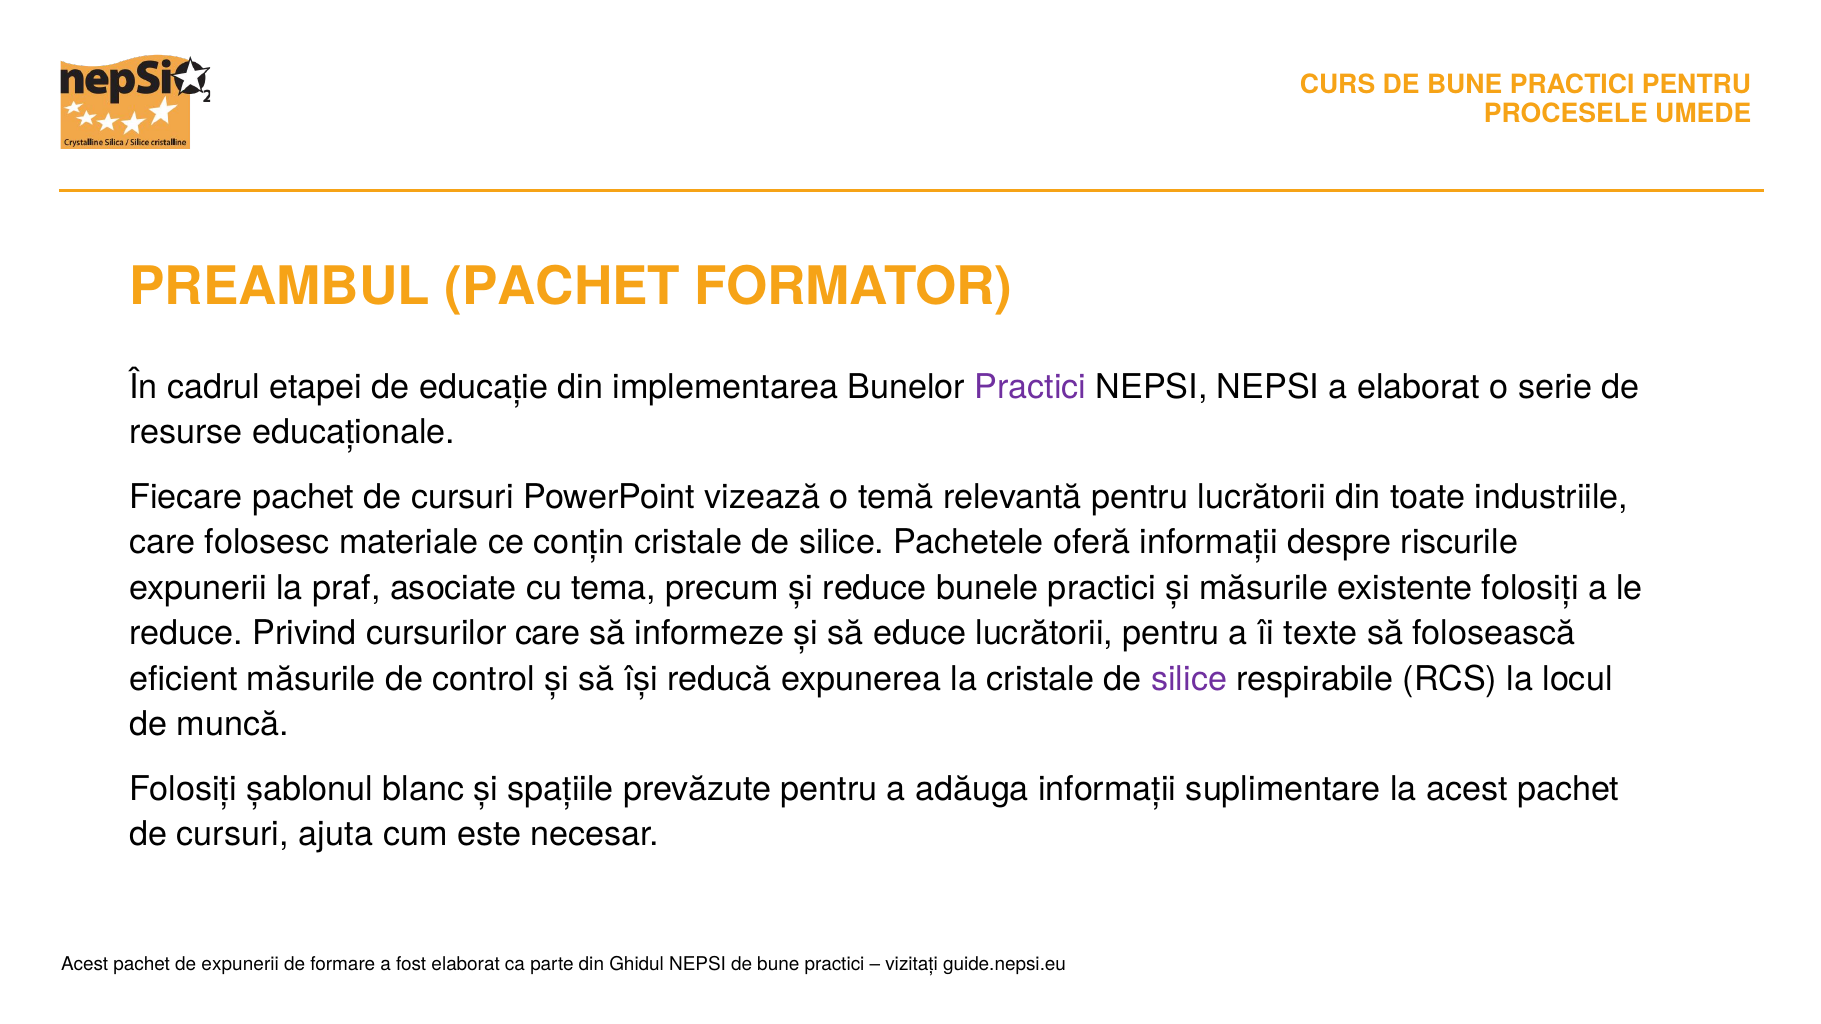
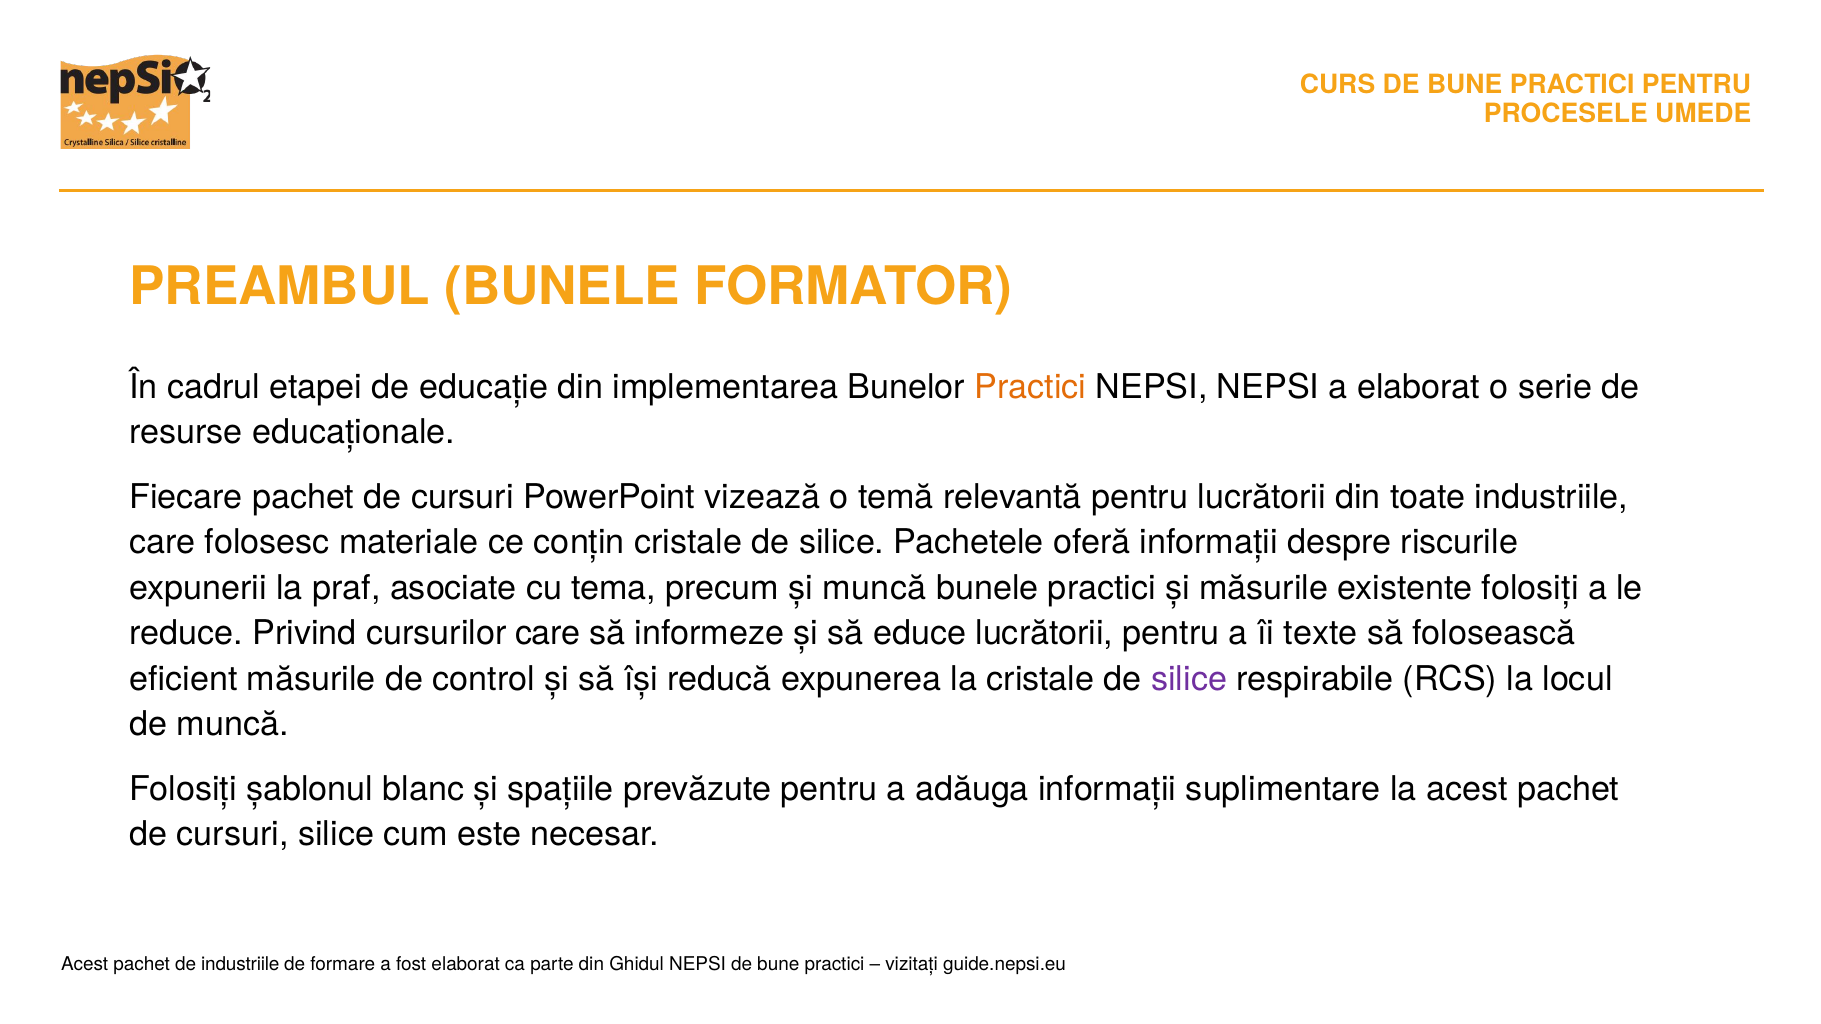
PREAMBUL PACHET: PACHET -> BUNELE (562, 287)
Practici colour: purple -> orange (1030, 387)
și reduce: reduce -> muncă (875, 588)
cursuri ajuta: ajuta -> silice (336, 835)
de expunerii: expunerii -> industriile (240, 965)
